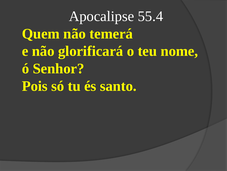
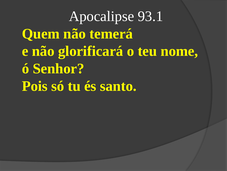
55.4: 55.4 -> 93.1 (150, 16)
